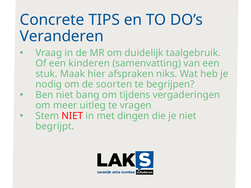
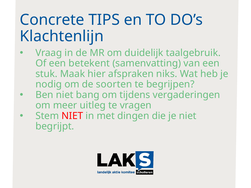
Veranderen: Veranderen -> Klachtenlijn (62, 36)
kinderen: kinderen -> betekent (89, 63)
